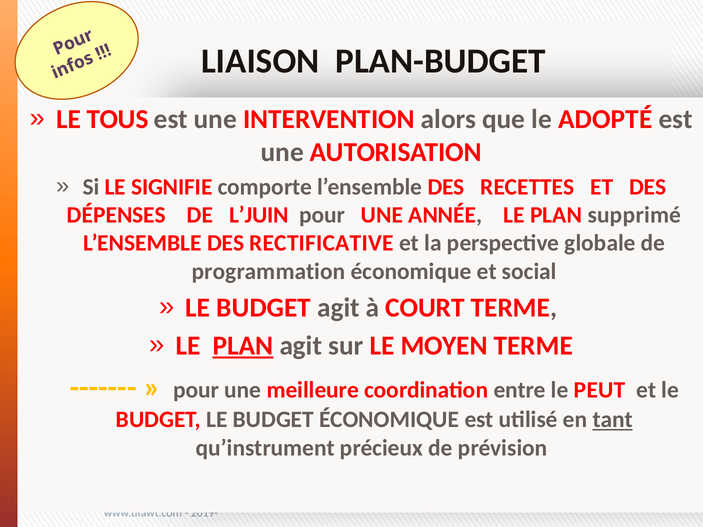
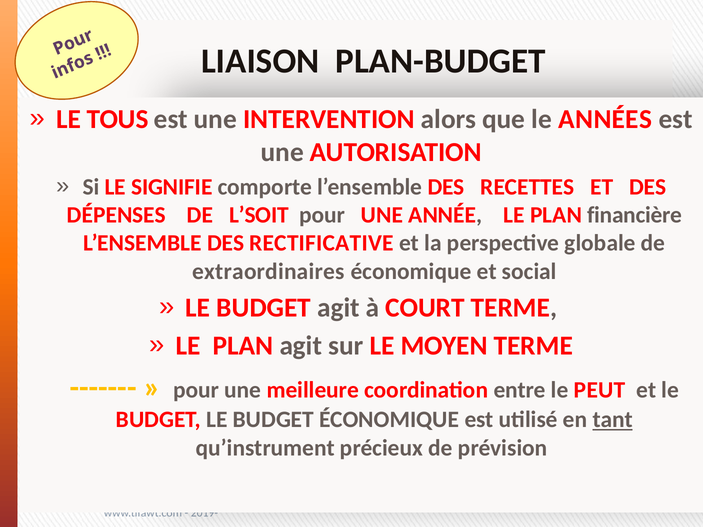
ADOPTÉ: ADOPTÉ -> ANNÉES (605, 119)
L’JUIN: L’JUIN -> L’SOIT (259, 215)
supprimé: supprimé -> financière (635, 215)
programmation: programmation -> extraordinaires (268, 271)
PLAN underline: present -> none (243, 346)
